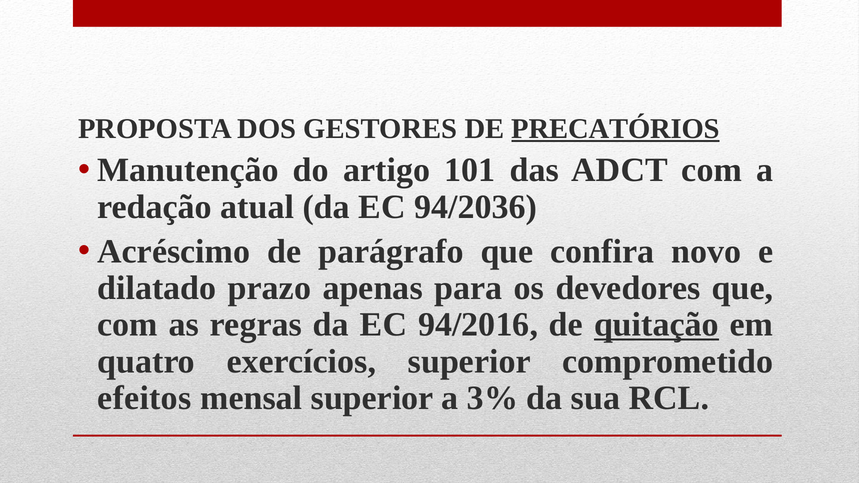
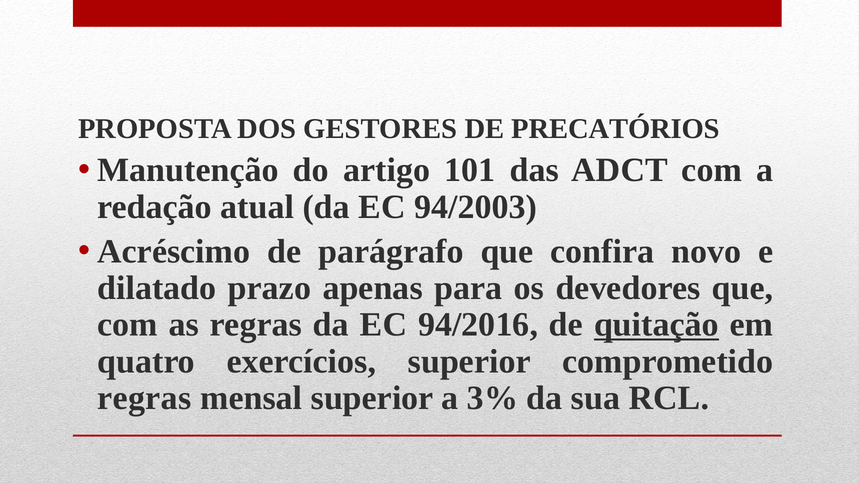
PRECATÓRIOS underline: present -> none (615, 129)
94/2036: 94/2036 -> 94/2003 (475, 207)
efeitos: efeitos -> regras (144, 398)
